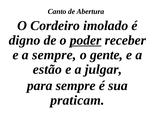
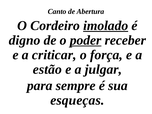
imolado underline: none -> present (106, 26)
a sempre: sempre -> criticar (54, 55)
gente: gente -> força (106, 55)
praticam: praticam -> esqueças (77, 100)
